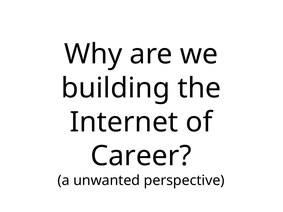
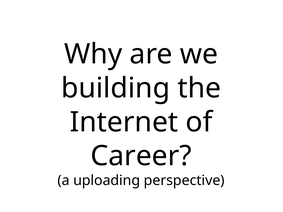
unwanted: unwanted -> uploading (107, 181)
